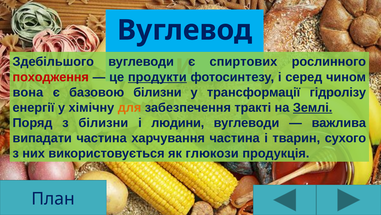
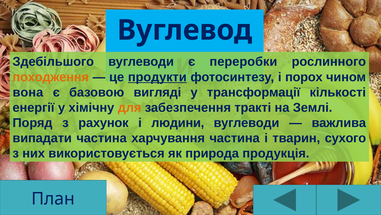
спиртових: спиртових -> переробки (243, 62)
походження colour: red -> orange (51, 77)
серед: серед -> порох (304, 77)
базовою білизни: білизни -> вигляді (157, 92)
гідролізу: гідролізу -> кількості (338, 92)
Землі underline: present -> none (313, 107)
з білизни: білизни -> рахунок (103, 123)
глюкози: глюкози -> природа (212, 153)
